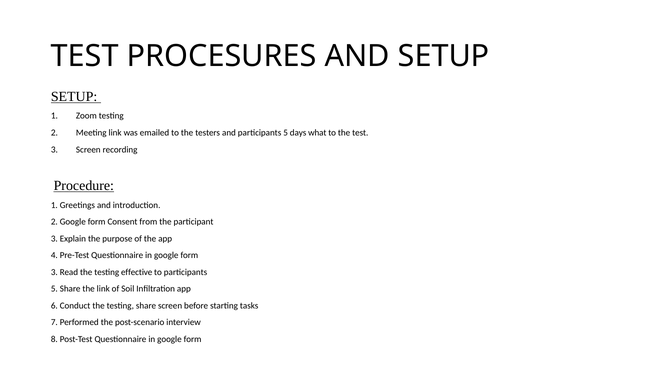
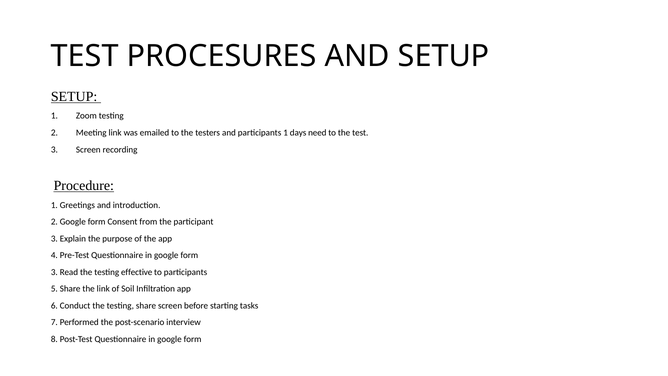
and participants 5: 5 -> 1 (286, 133)
what: what -> need (317, 133)
